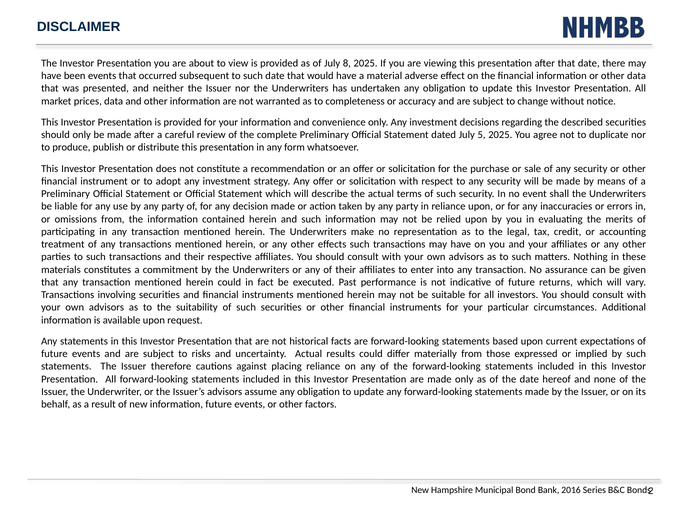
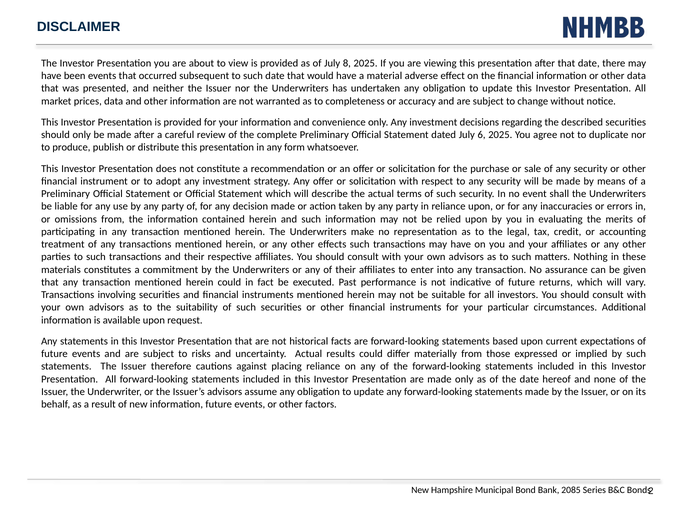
5: 5 -> 6 (482, 135)
2016: 2016 -> 2085 (571, 490)
